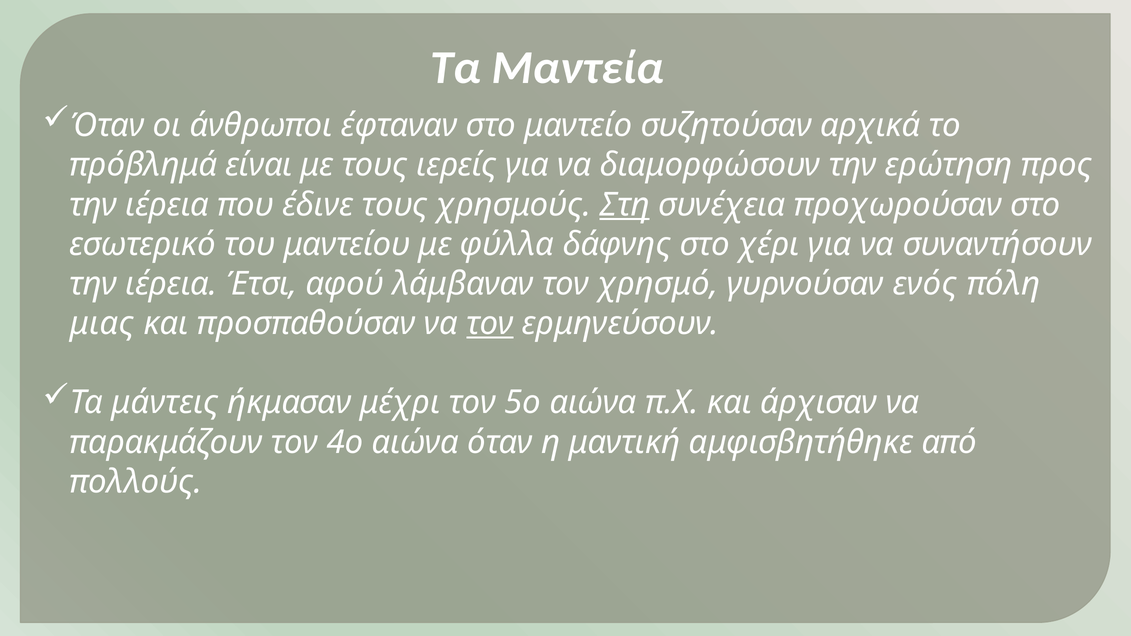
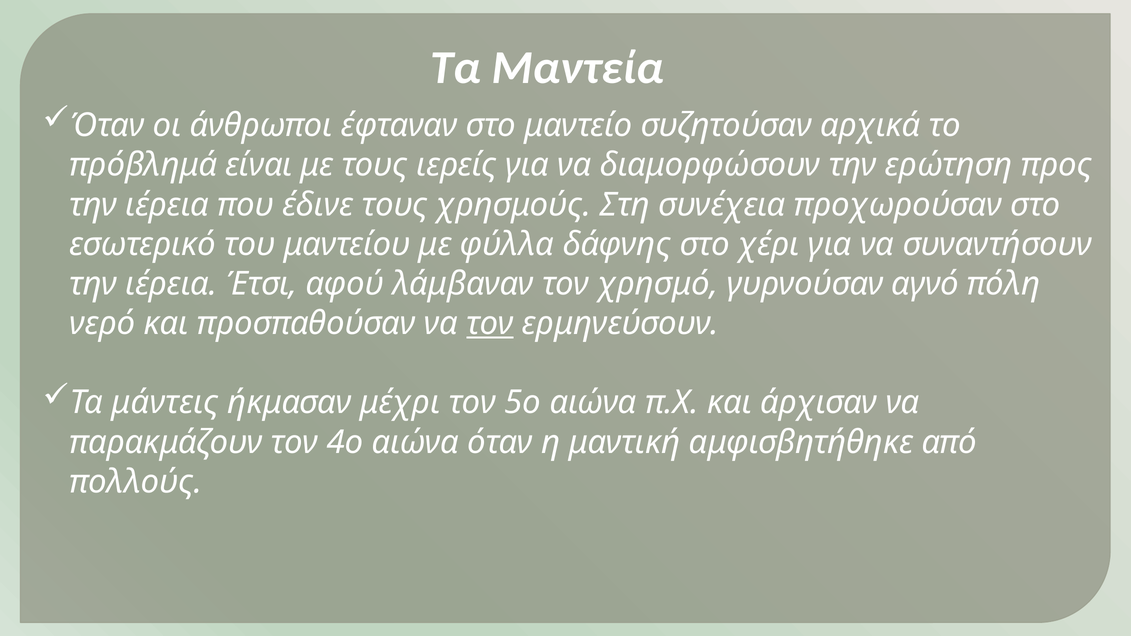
Στη underline: present -> none (625, 205)
ενός: ενός -> αγνό (925, 284)
μιας: μιας -> νερό (102, 323)
